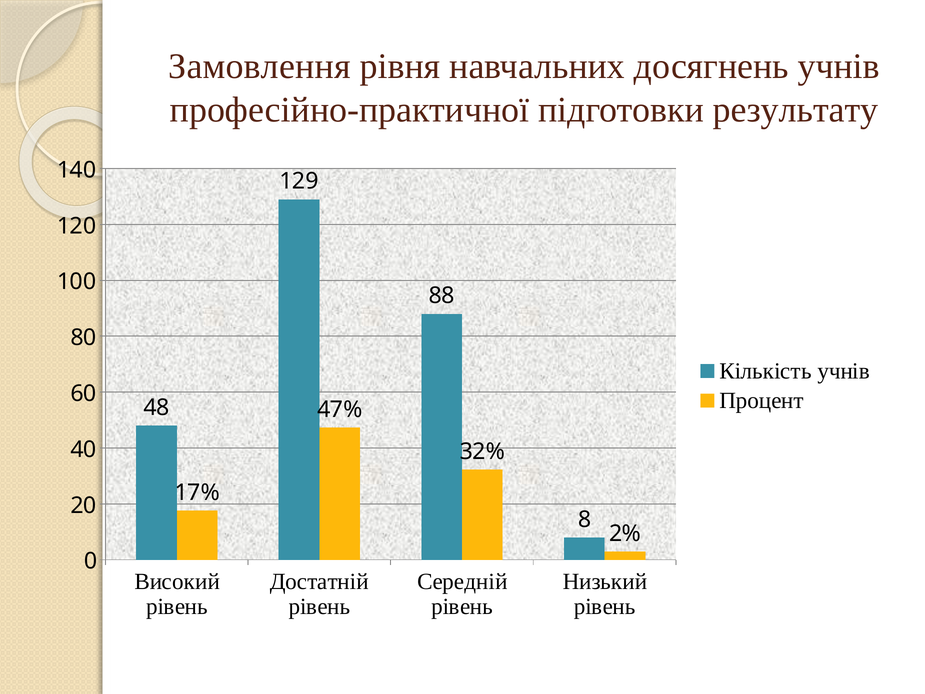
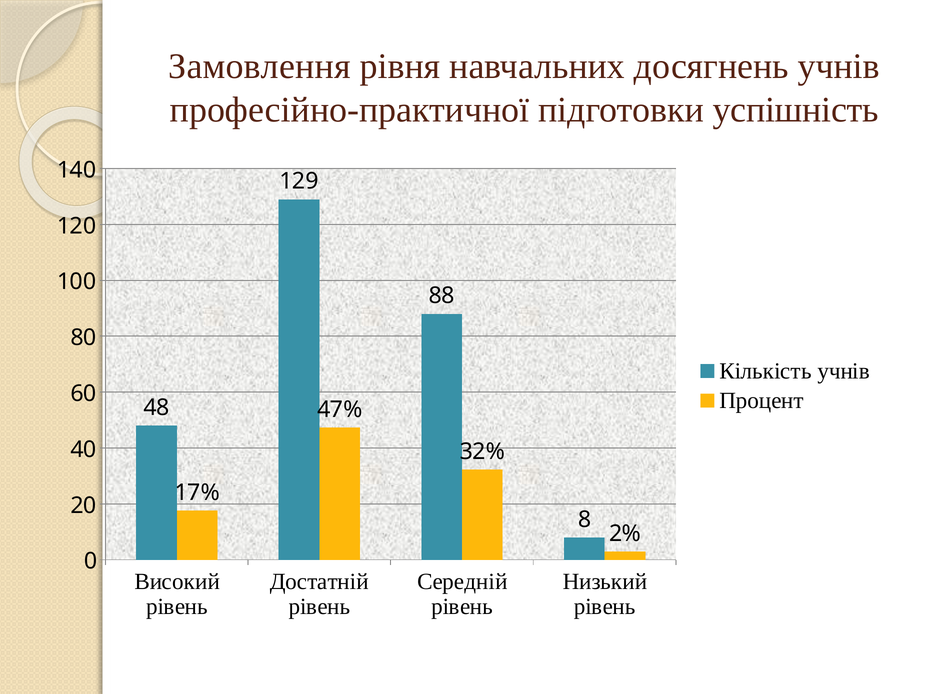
результату: результату -> успішність (796, 110)
